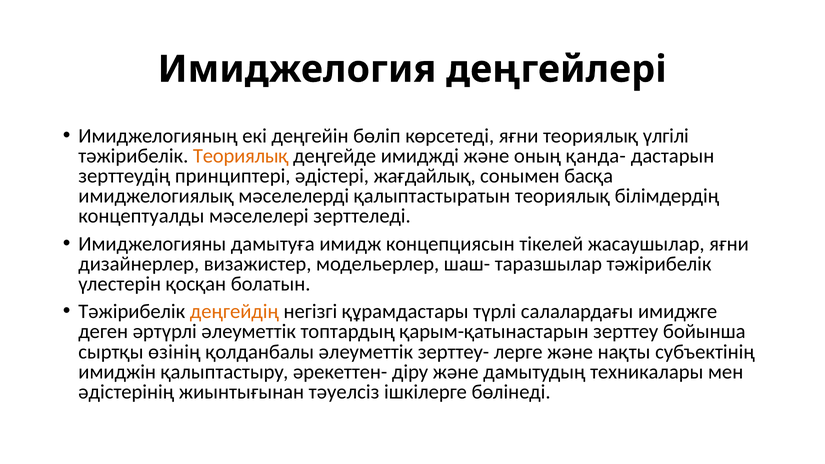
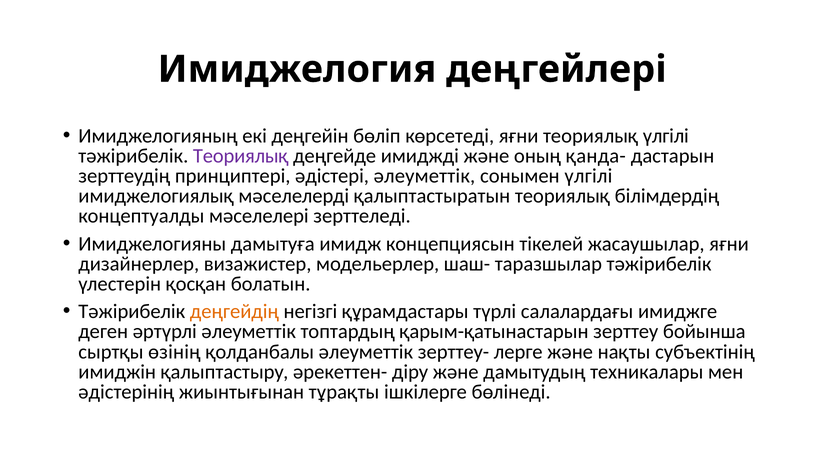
Теориялық colour: orange -> purple (241, 156)
əдістері жағдайлық: жағдайлық -> əлеуметтік (424, 176)
сонымен басқа: басқа -> үлгілі (588, 176)
тəуелсіз: тəуелсіз -> тұрақты (344, 392)
